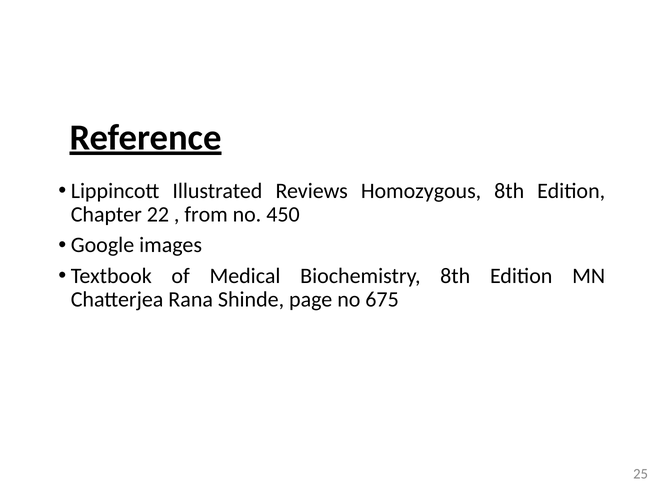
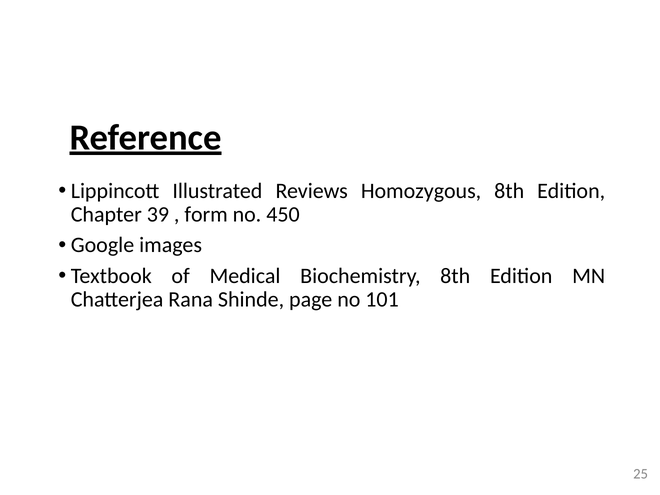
22: 22 -> 39 (158, 214)
from: from -> form (206, 214)
675: 675 -> 101 (382, 300)
